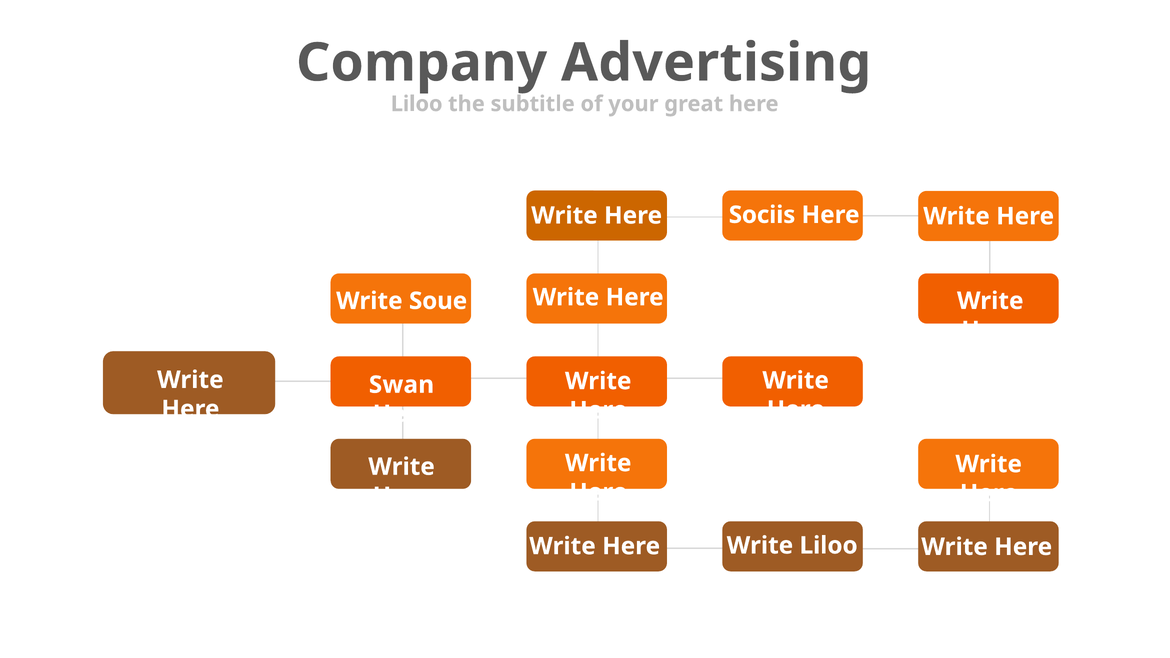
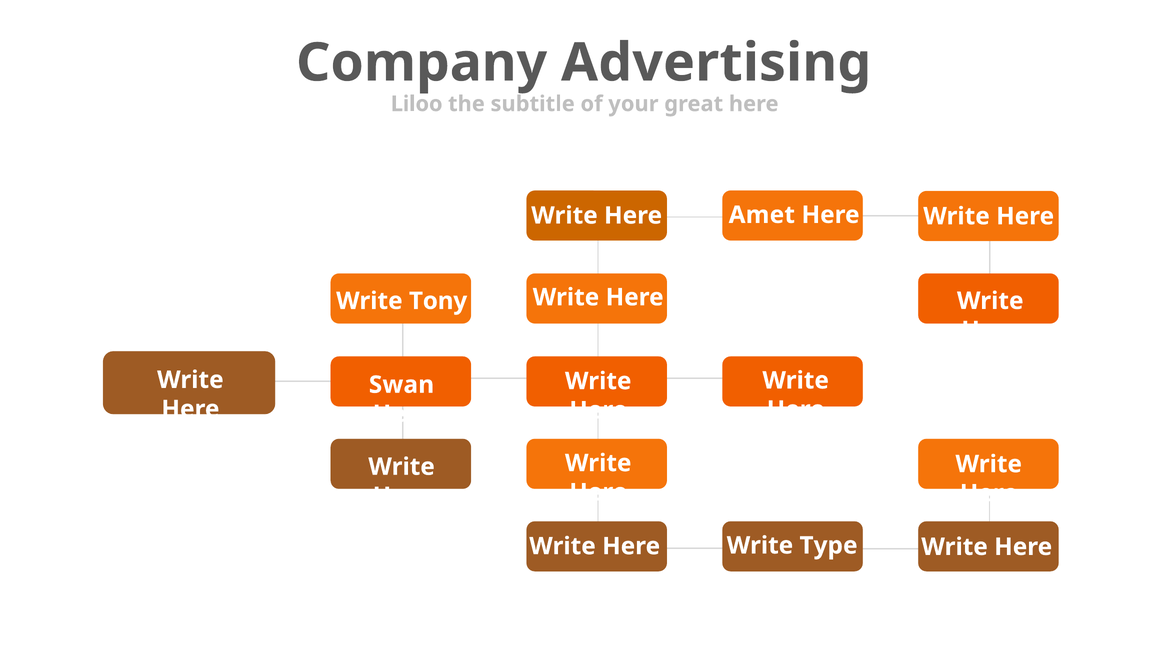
Sociis: Sociis -> Amet (762, 215)
Soue: Soue -> Tony (438, 301)
Write Liloo: Liloo -> Type (829, 546)
